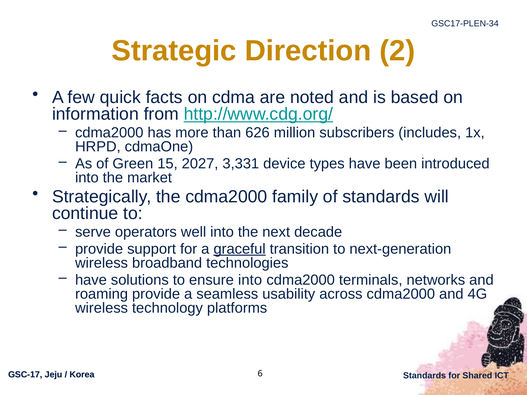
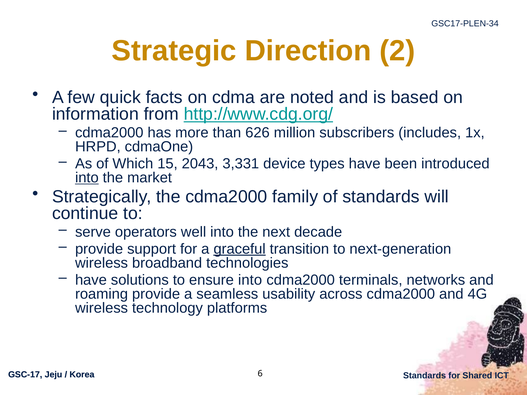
Green: Green -> Which (133, 164)
2027: 2027 -> 2043 (200, 164)
into underline: none -> present (87, 178)
